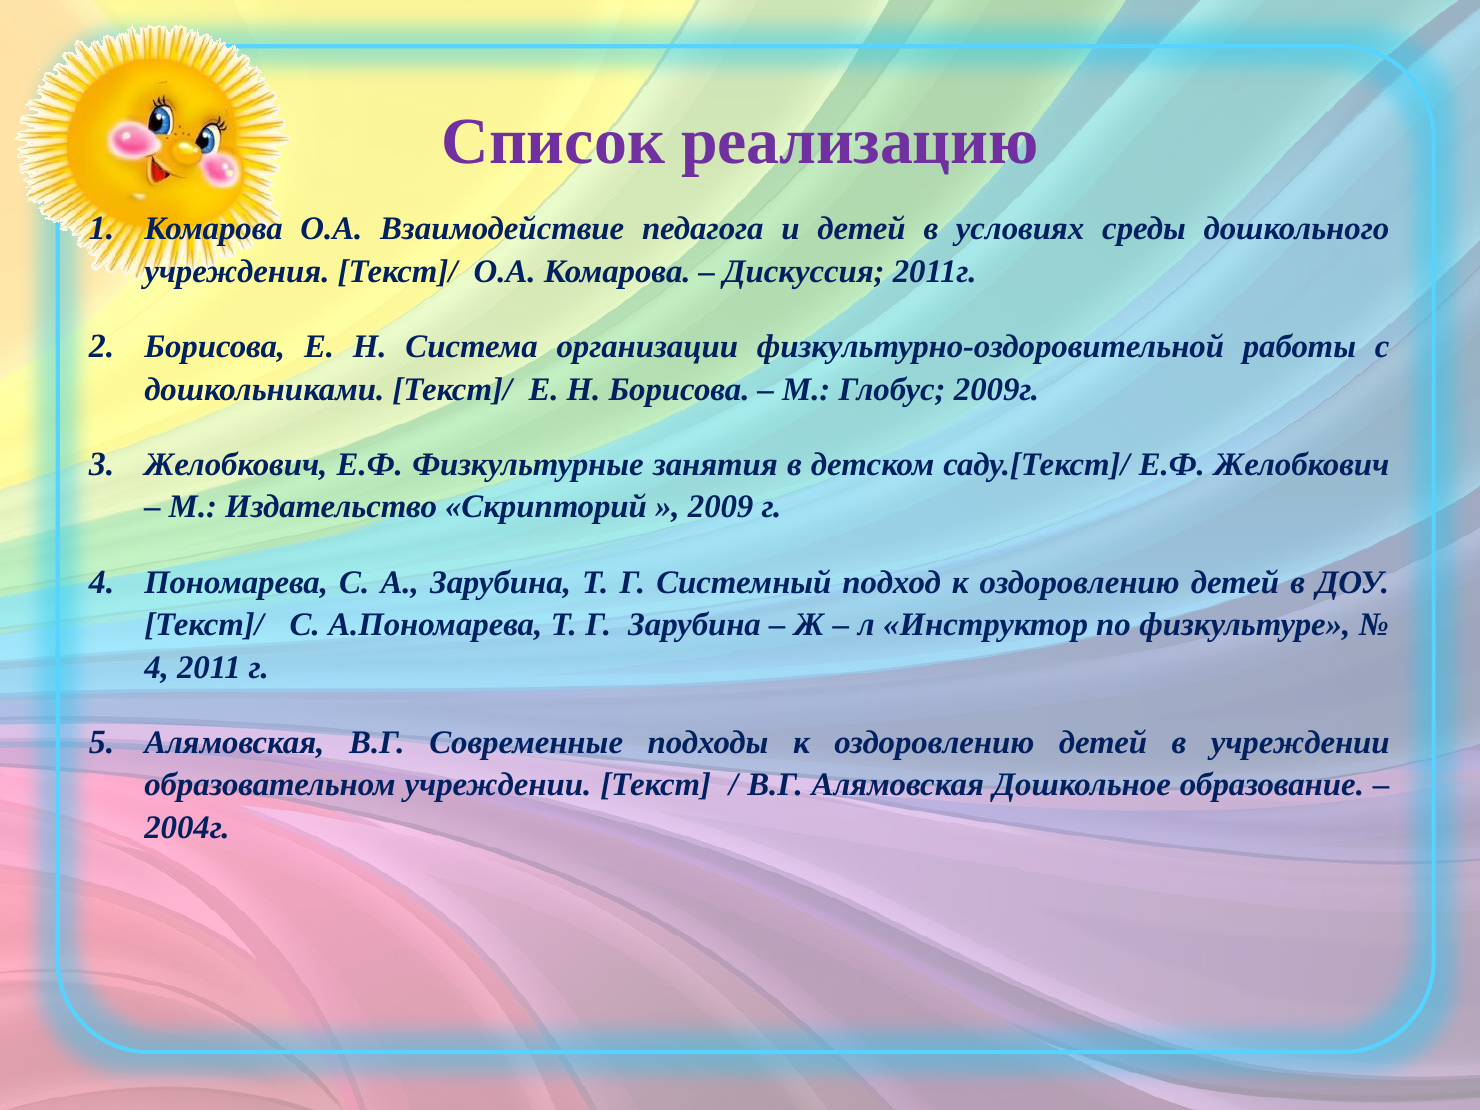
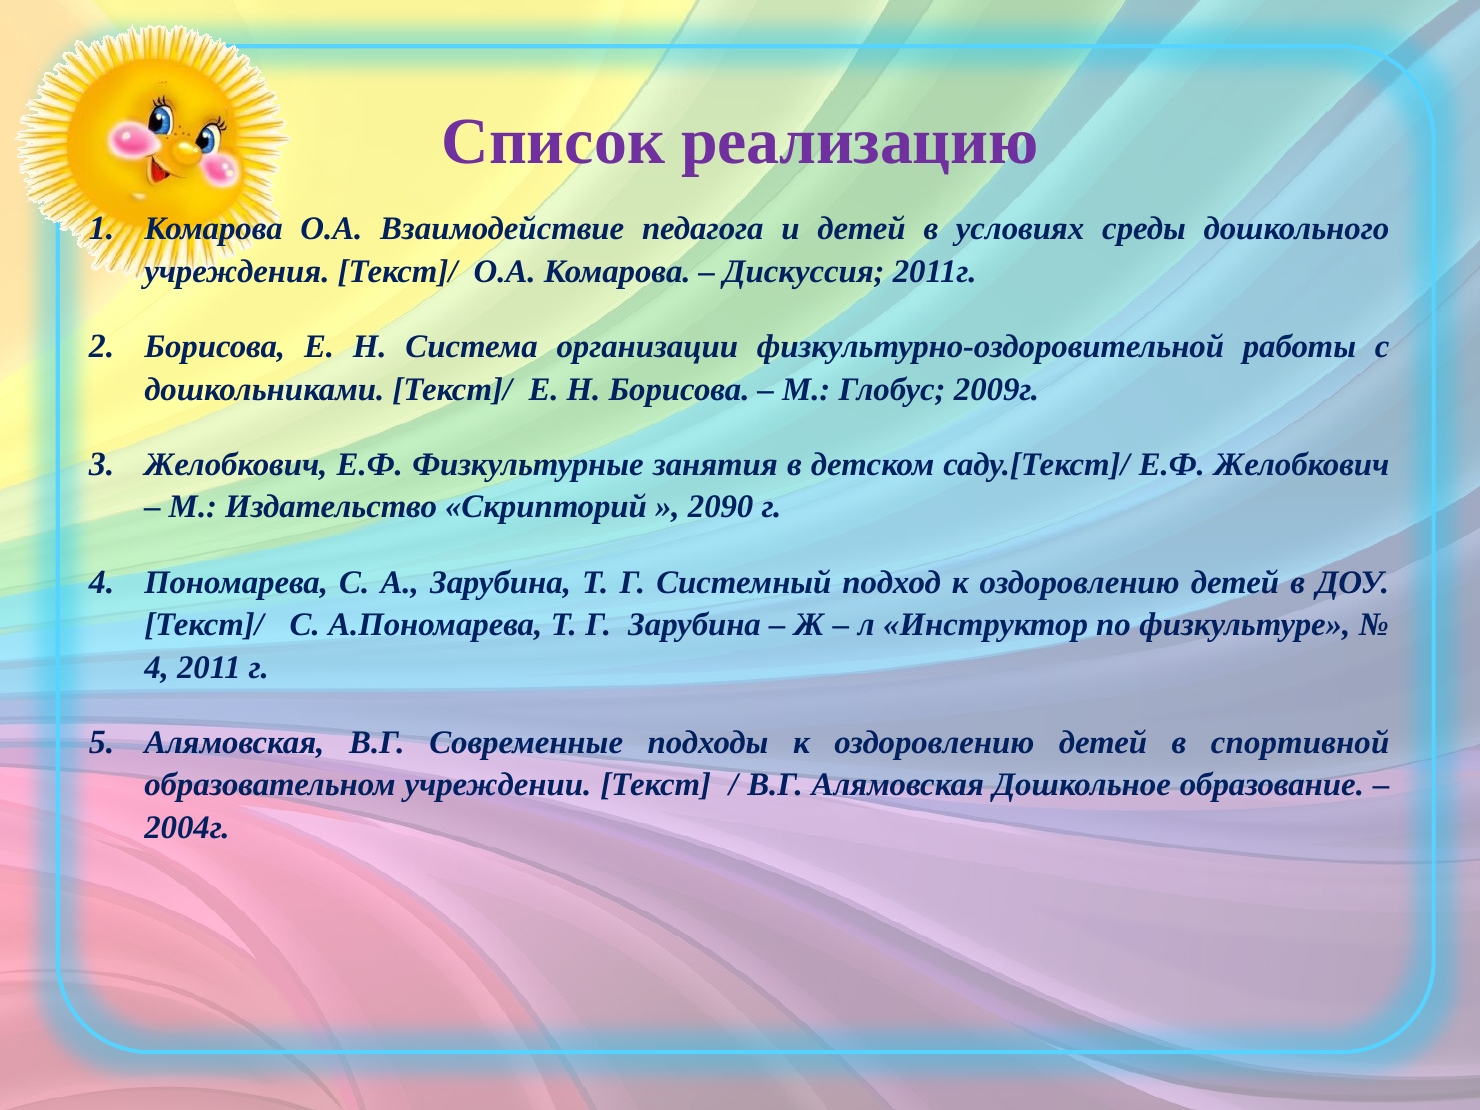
2009: 2009 -> 2090 (721, 507)
в учреждении: учреждении -> спортивной (1300, 742)
